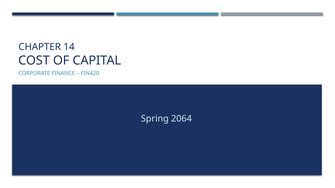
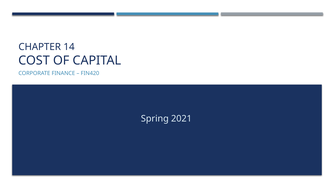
2064: 2064 -> 2021 (181, 119)
